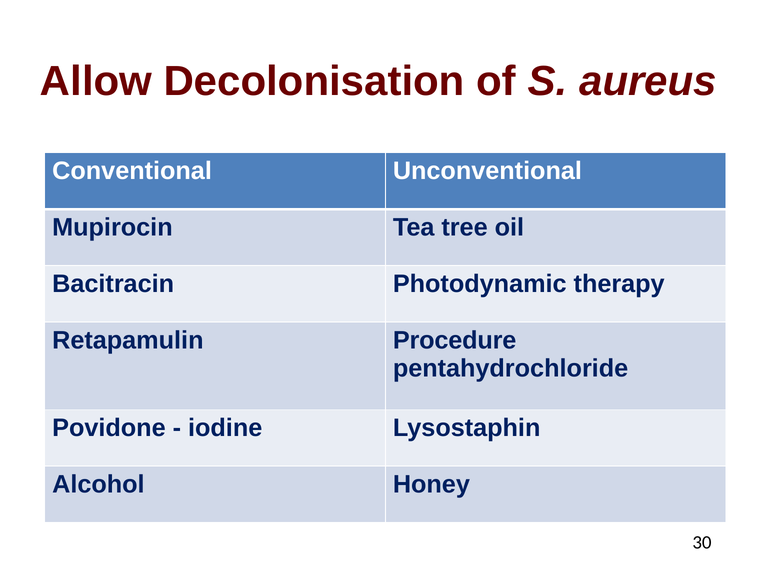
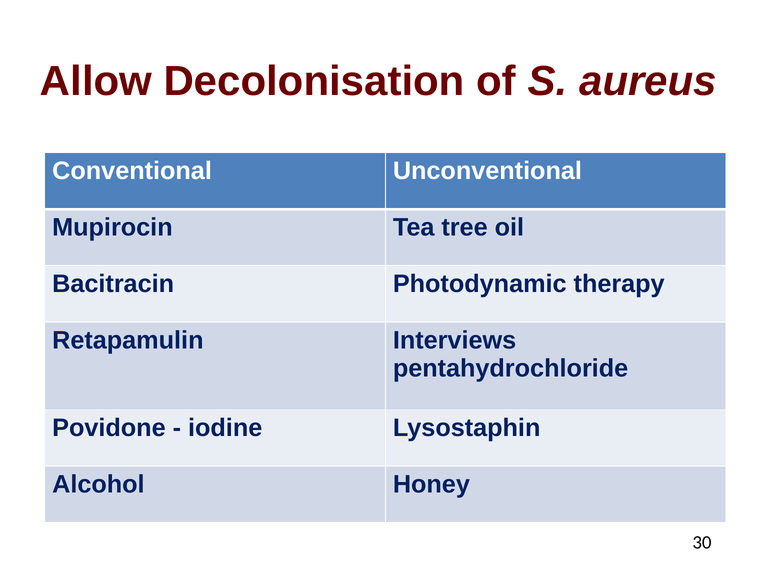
Procedure: Procedure -> Interviews (455, 340)
